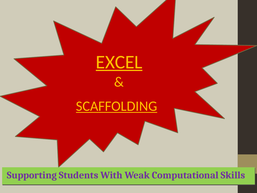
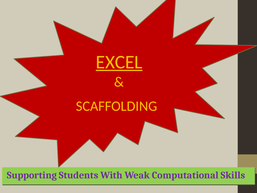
SCAFFOLDING underline: present -> none (117, 106)
